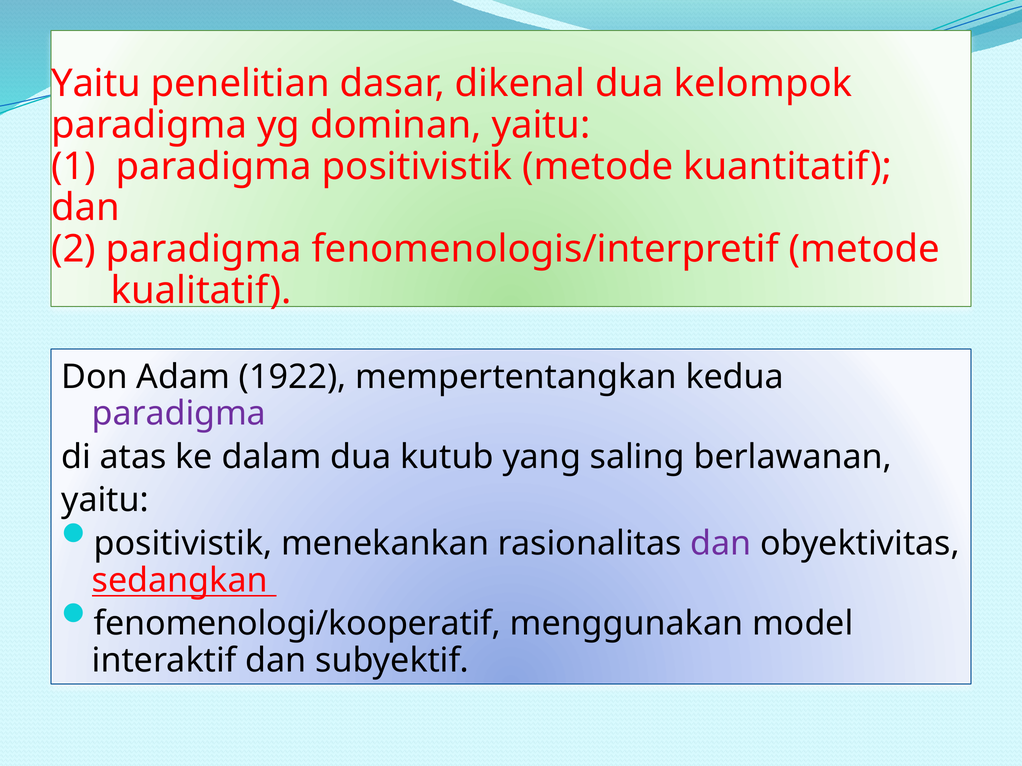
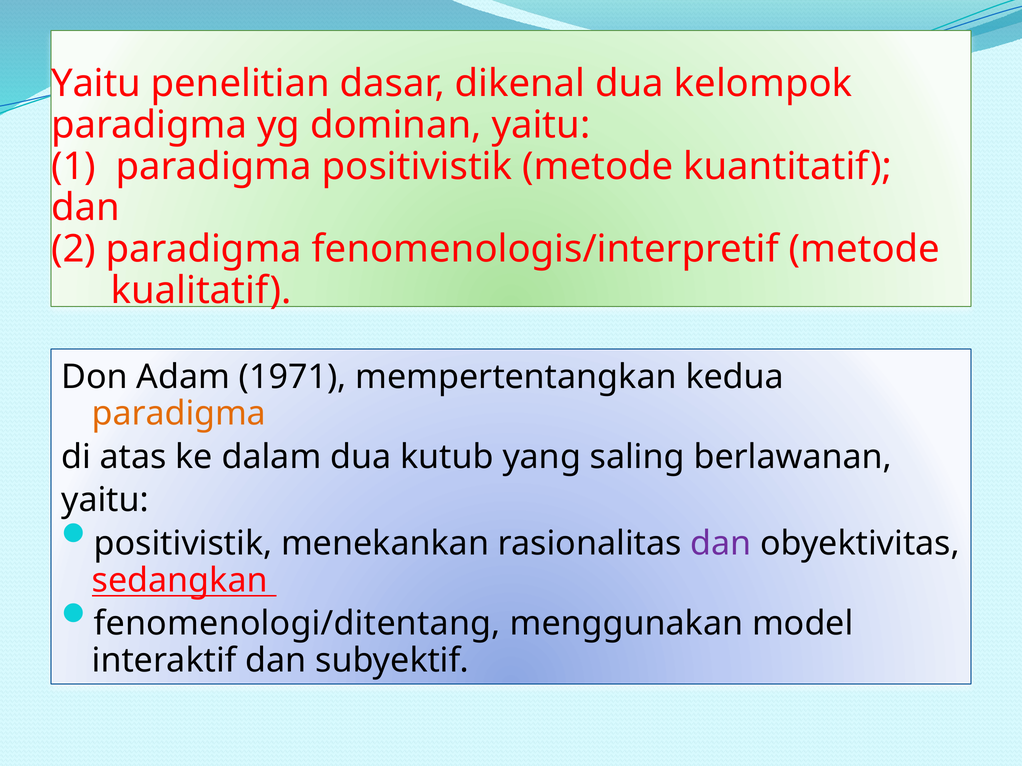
1922: 1922 -> 1971 (293, 377)
paradigma colour: purple -> orange (179, 414)
fenomenologi/kooperatif: fenomenologi/kooperatif -> fenomenologi/ditentang (297, 624)
